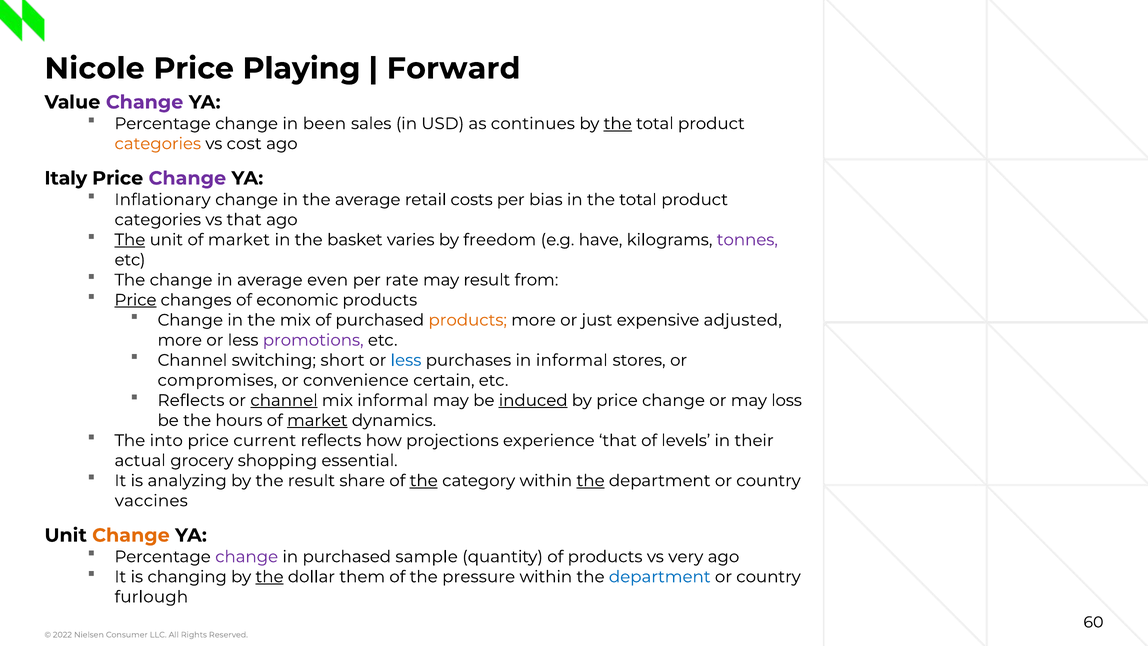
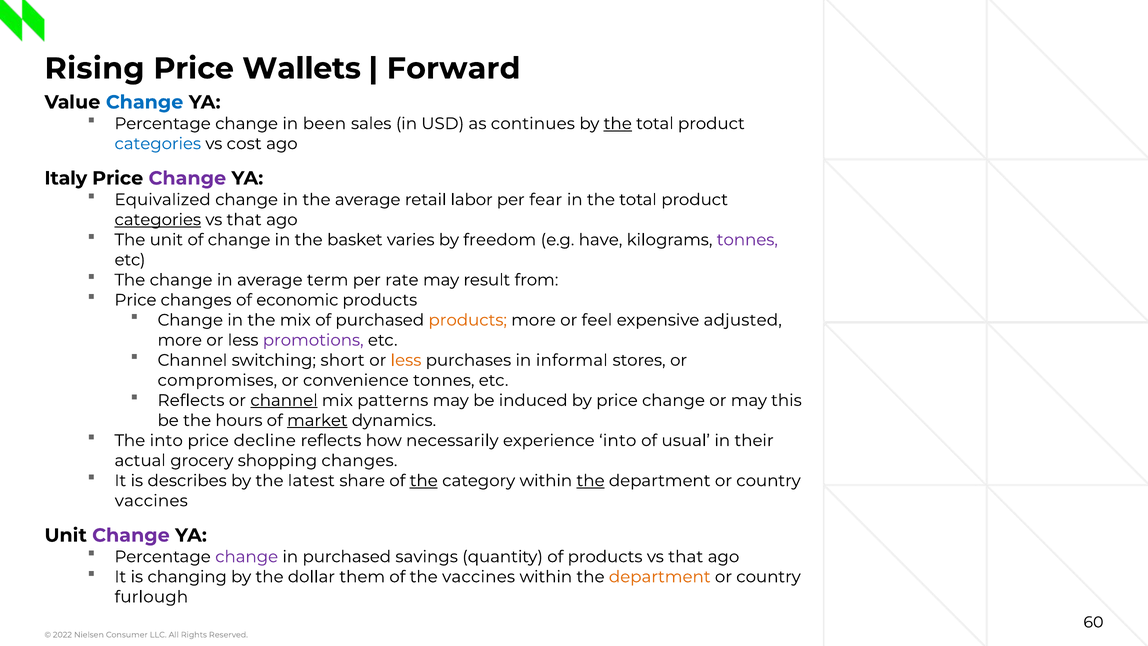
Nicole: Nicole -> Rising (95, 69)
Playing: Playing -> Wallets (302, 69)
Change colour: purple -> blue (145, 102)
categories colour: orange -> blue (158, 144)
Inflationary: Inflationary -> Equivalized (163, 200)
costs: costs -> labor (472, 200)
bias: bias -> fear (546, 200)
categories underline: none -> present (158, 220)
The underline: present -> none (130, 240)
unit of market: market -> change (239, 240)
even: even -> term (328, 280)
Price underline: present -> none (135, 300)
just: just -> feel (597, 320)
less colour: blue -> orange (406, 360)
convenience certain: certain -> tonnes (444, 380)
mix informal: informal -> patterns (393, 400)
induced underline: present -> none (533, 400)
loss: loss -> this (786, 400)
current: current -> decline (265, 440)
projections: projections -> necessarily (452, 440)
experience that: that -> into (618, 440)
levels: levels -> usual (686, 440)
shopping essential: essential -> changes (359, 460)
analyzing: analyzing -> describes (187, 481)
the result: result -> latest (311, 481)
Change colour: orange -> purple (131, 535)
sample: sample -> savings (427, 557)
products vs very: very -> that (686, 557)
the underline: present -> none (270, 577)
the pressure: pressure -> vaccines (479, 577)
department colour: blue -> orange (660, 577)
